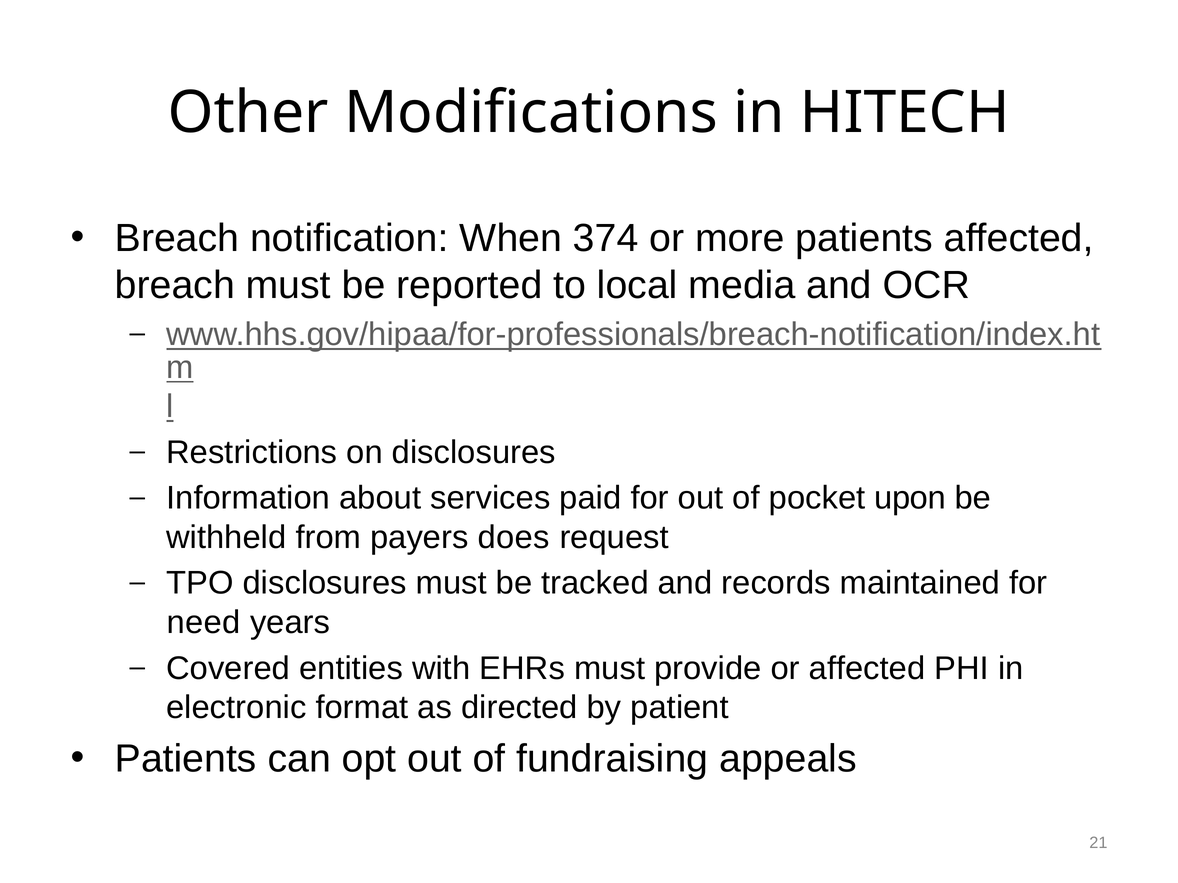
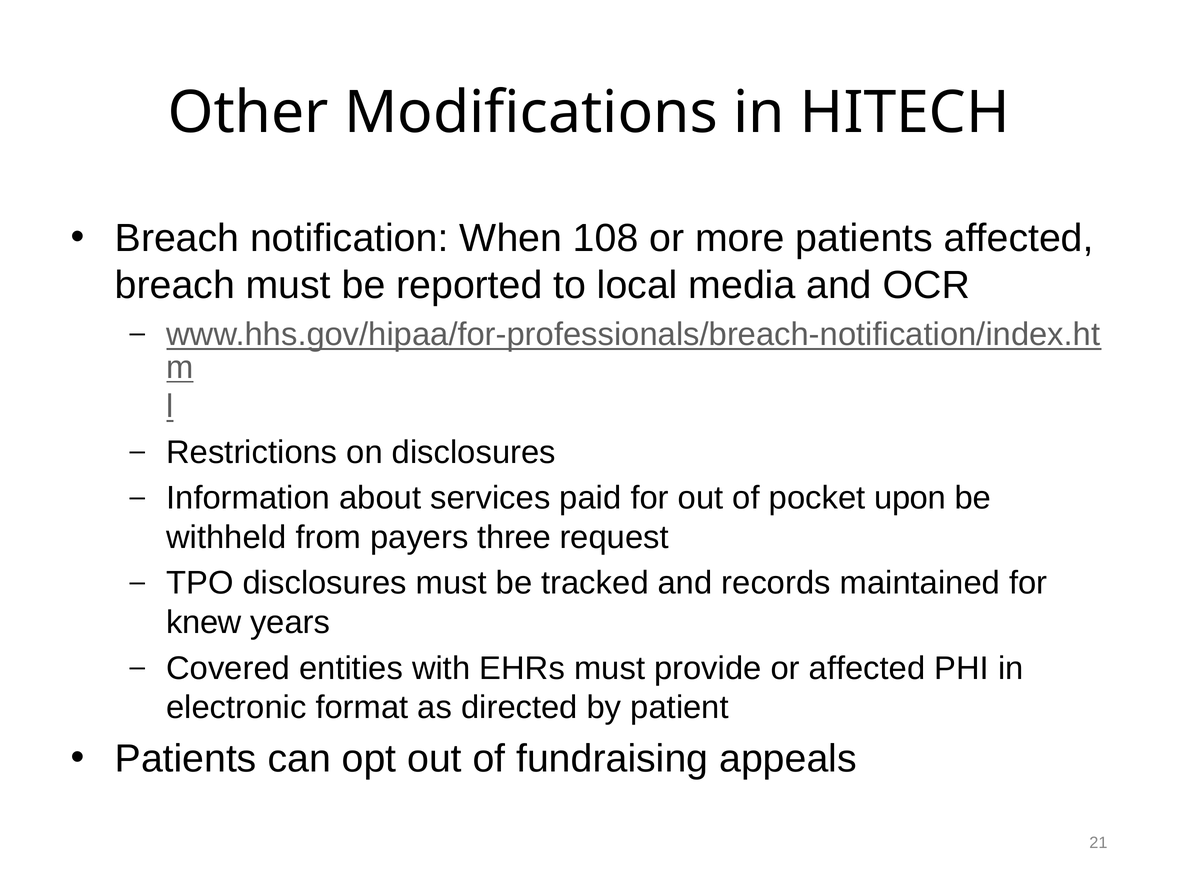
374: 374 -> 108 (606, 238)
does: does -> three (514, 538)
need: need -> knew (204, 623)
